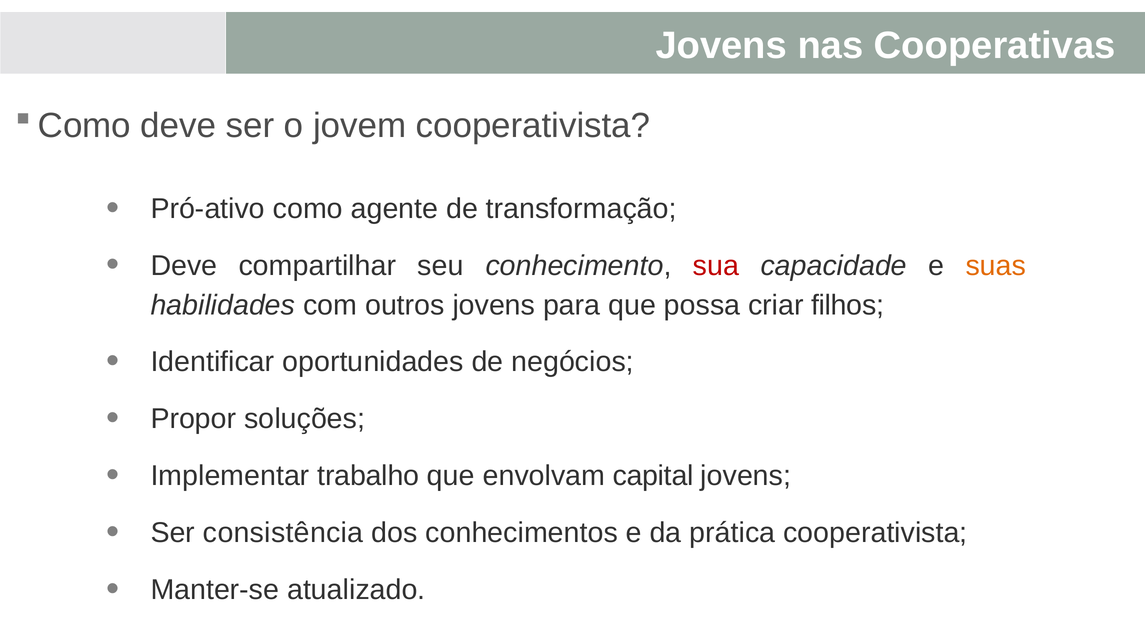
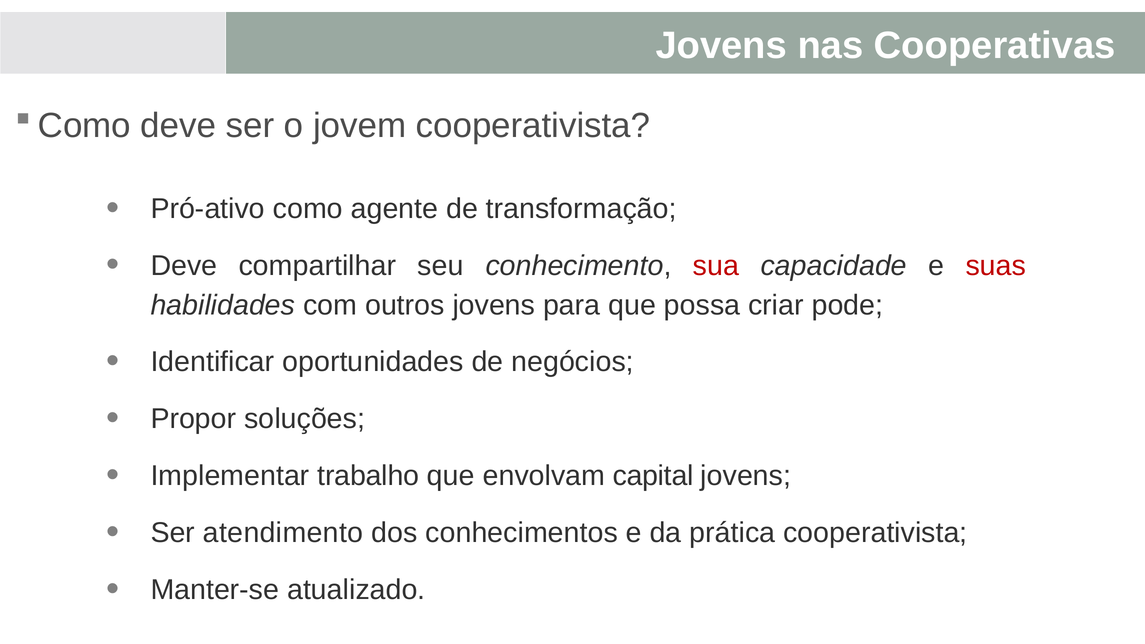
suas colour: orange -> red (996, 266)
filhos: filhos -> pode (847, 305)
consistência: consistência -> atendimento (283, 533)
